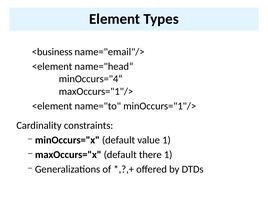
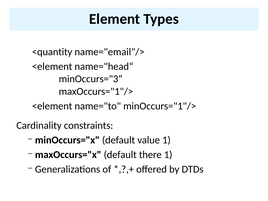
<business: <business -> <quantity (52, 52)
minOccurs="4“: minOccurs="4“ -> minOccurs="3“ (91, 79)
